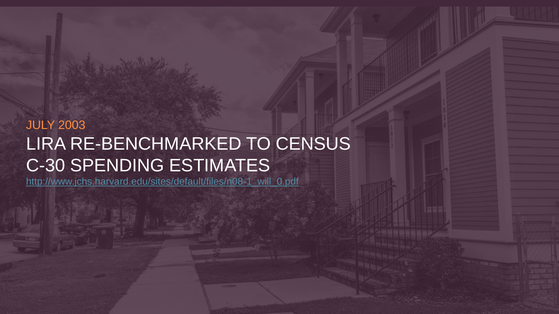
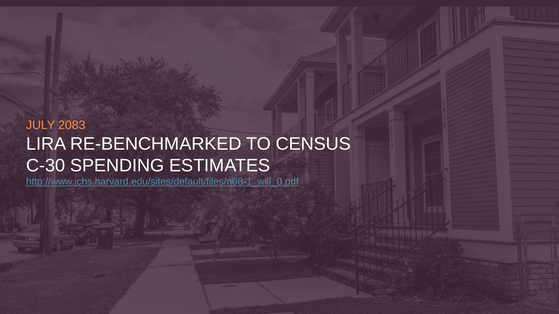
2003: 2003 -> 2083 (72, 125)
